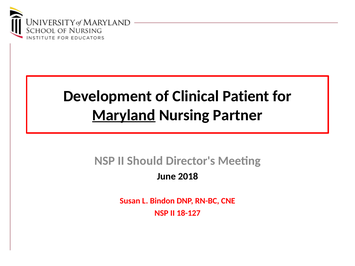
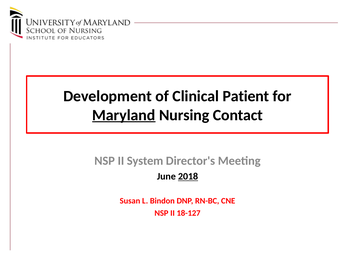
Partner: Partner -> Contact (238, 115)
Should: Should -> System (145, 161)
2018 underline: none -> present (188, 177)
